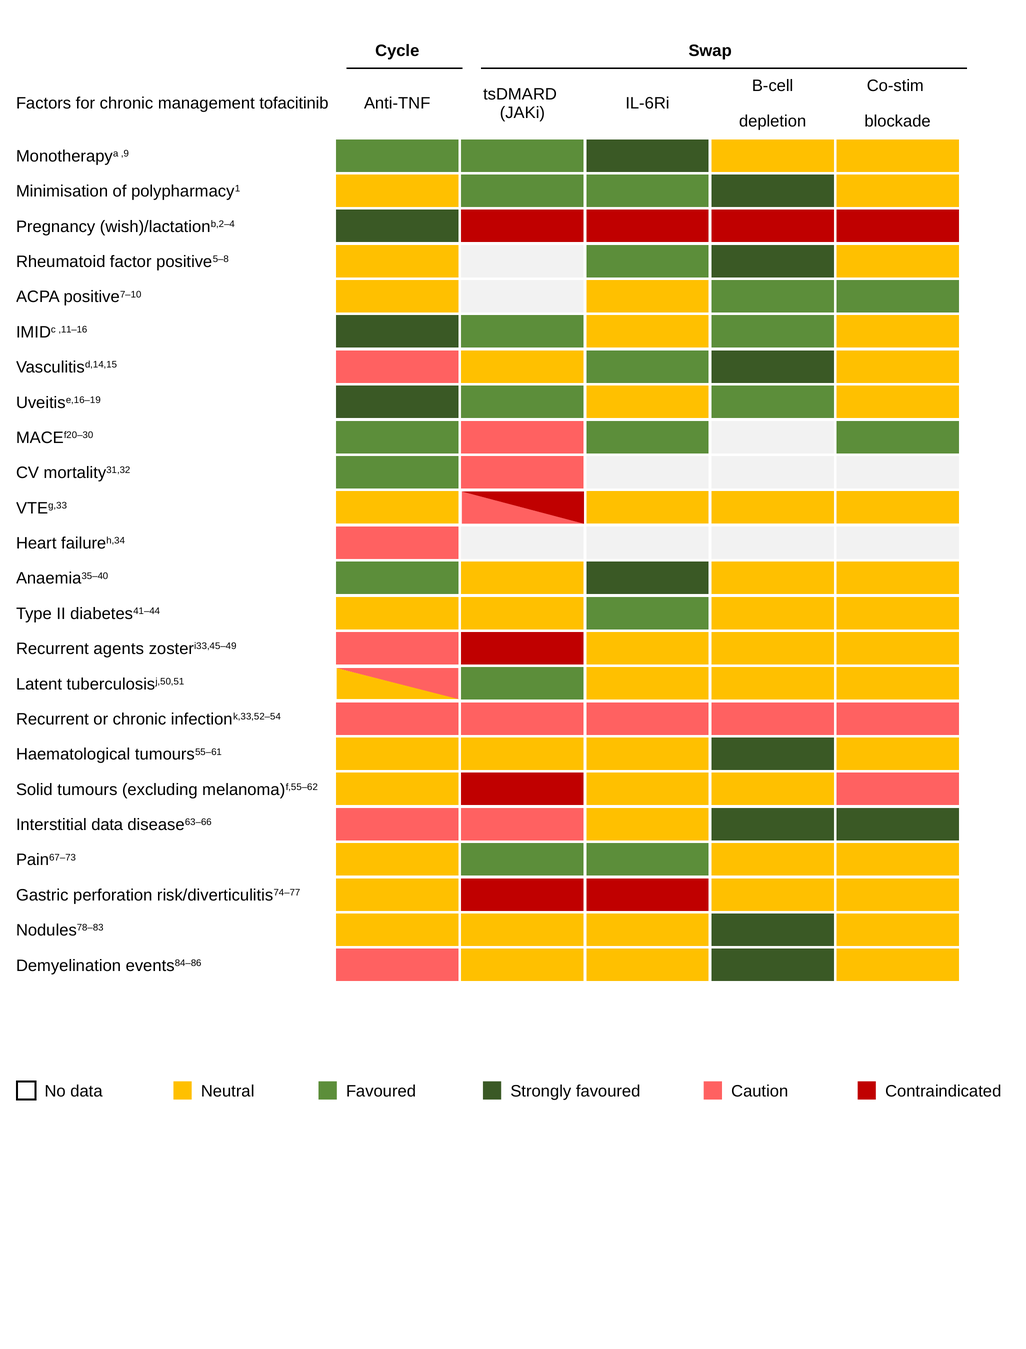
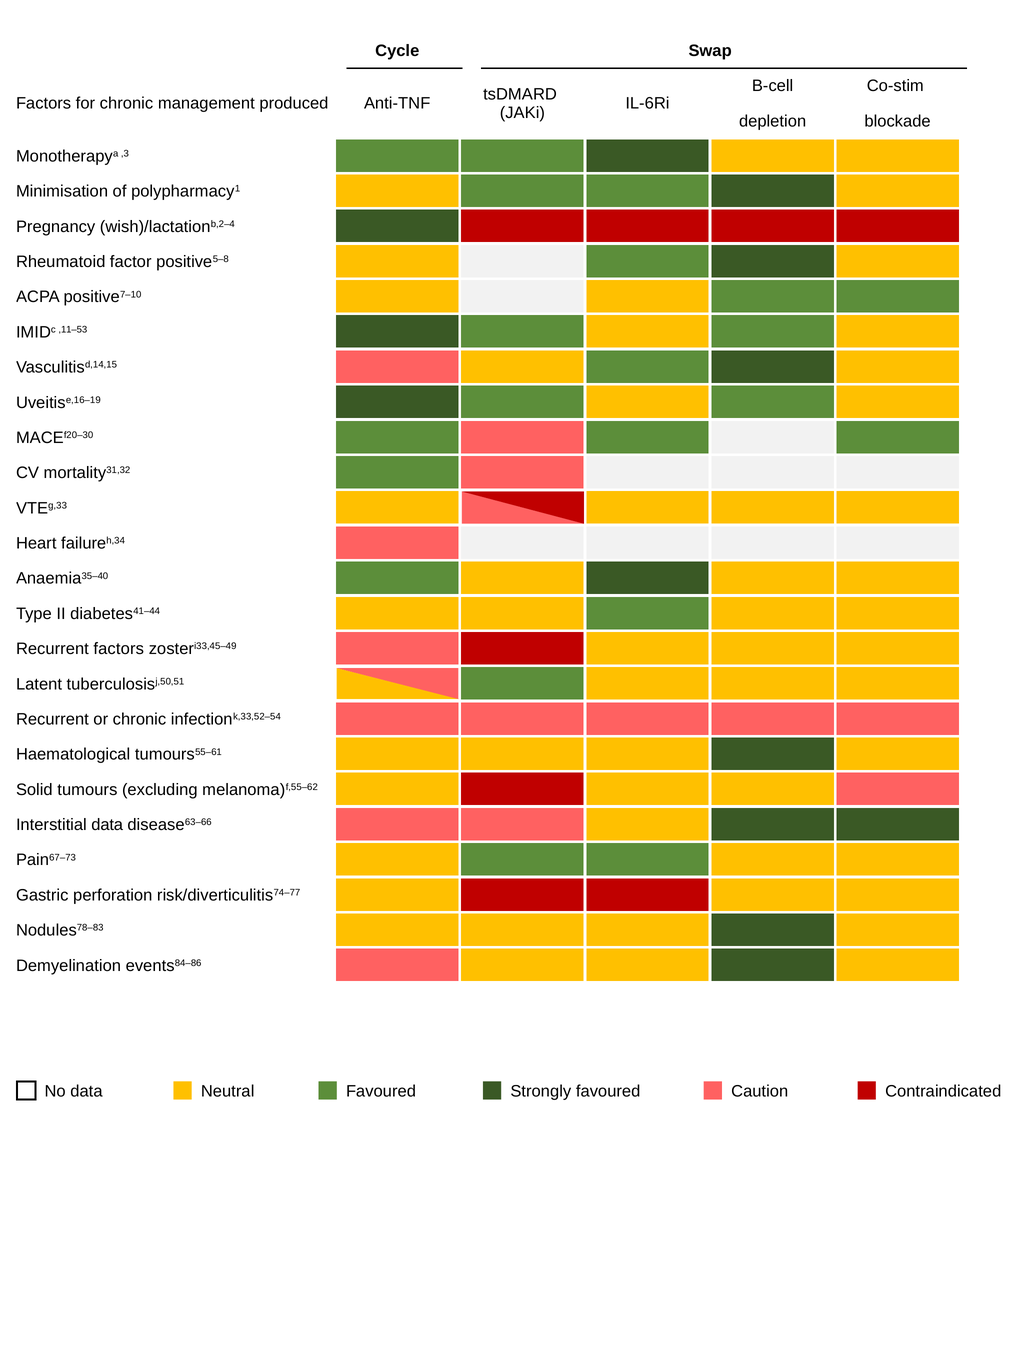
tofacitinib: tofacitinib -> produced (294, 103)
,9: ,9 -> ,3 (125, 154)
,11–16: ,11–16 -> ,11–53 (73, 329)
Recurrent agents: agents -> factors (119, 649)
